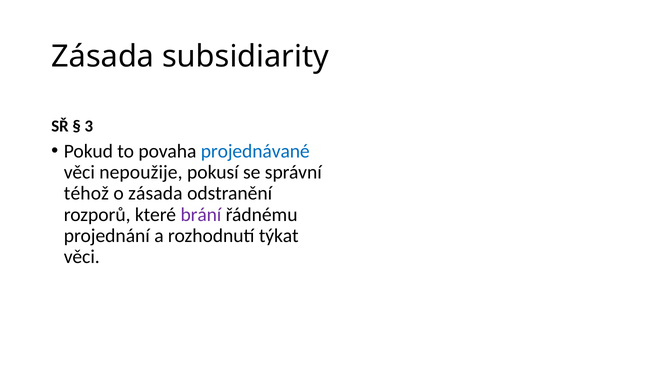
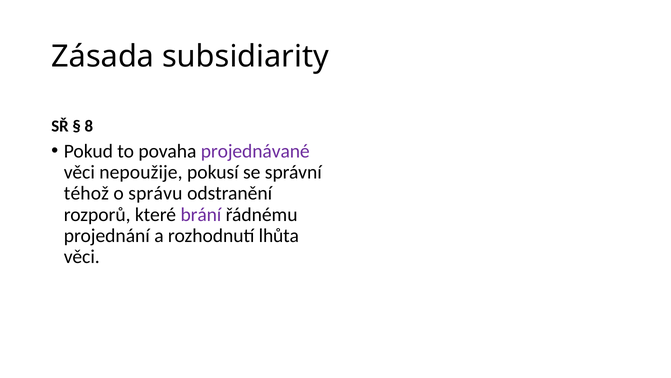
3: 3 -> 8 (89, 126)
projednávané colour: blue -> purple (255, 151)
o zásada: zásada -> správu (155, 193)
týkat: týkat -> lhůta (279, 235)
